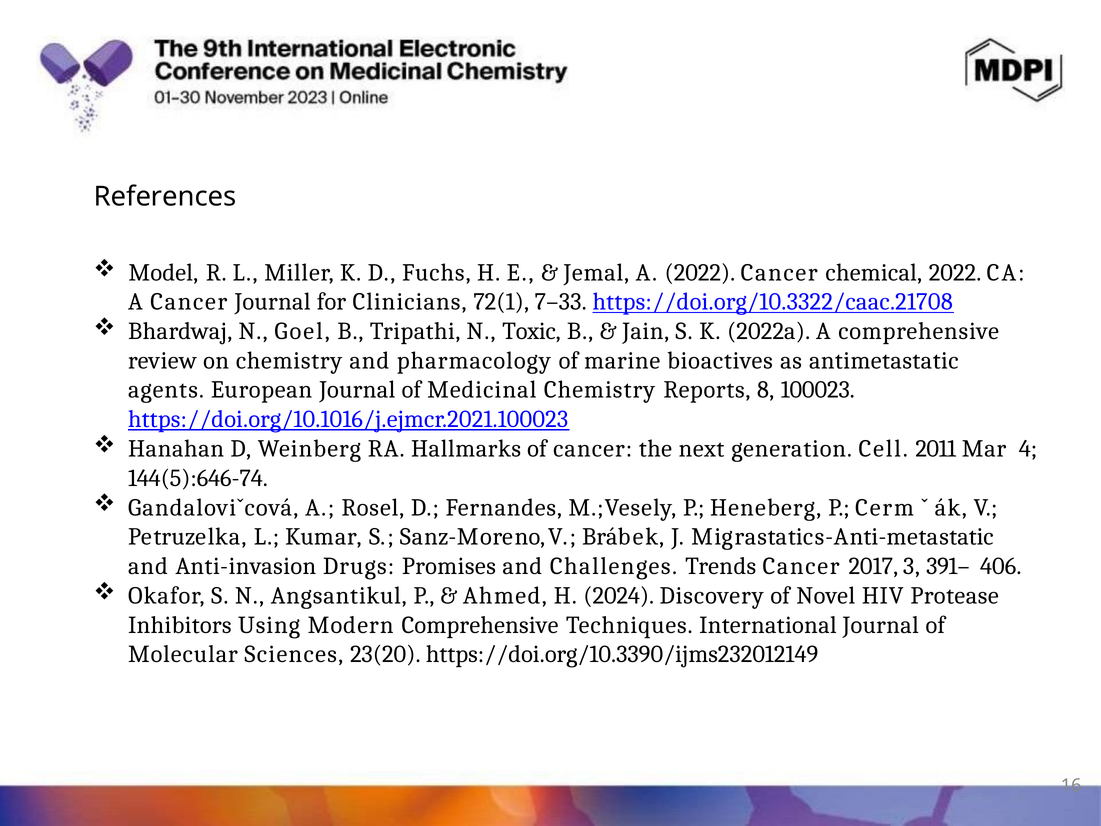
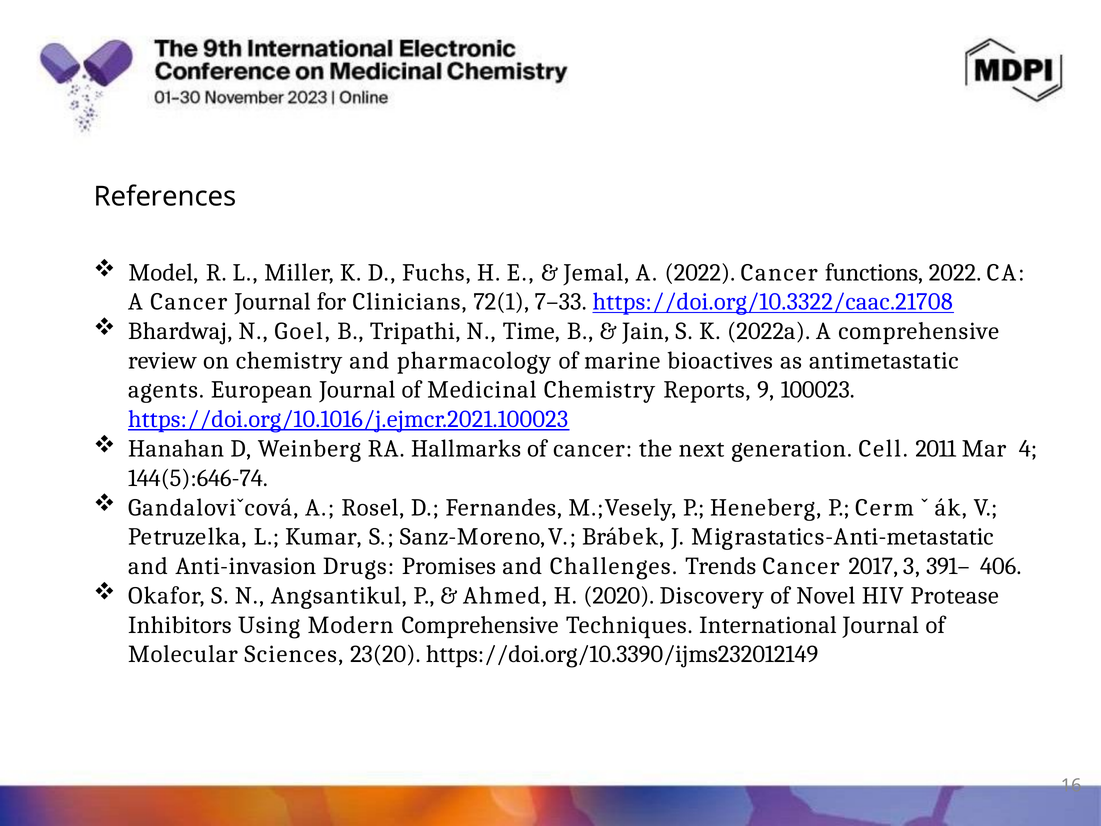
chemical: chemical -> functions (874, 272)
Toxic: Toxic -> Time (531, 331)
8: 8 -> 9 (766, 390)
2024: 2024 -> 2020 (619, 595)
